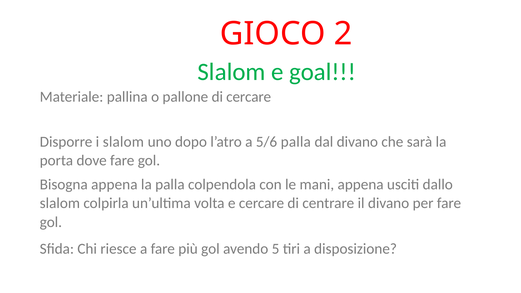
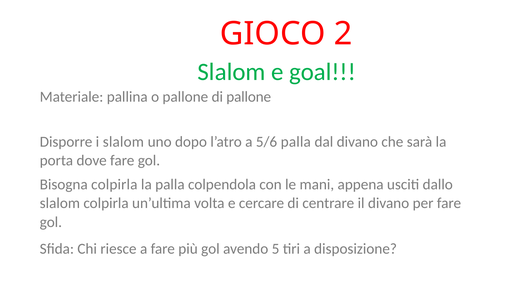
di cercare: cercare -> pallone (249, 97)
Bisogna appena: appena -> colpirla (114, 184)
